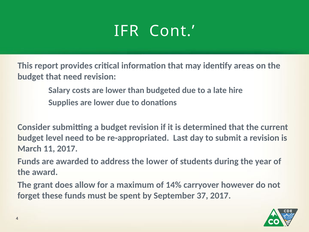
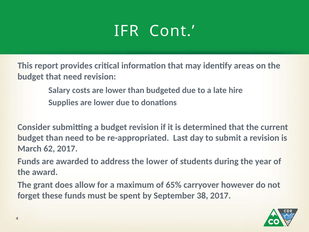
budget level: level -> than (54, 138)
11: 11 -> 62 (49, 149)
14%: 14% -> 65% (174, 185)
37: 37 -> 38 (202, 195)
